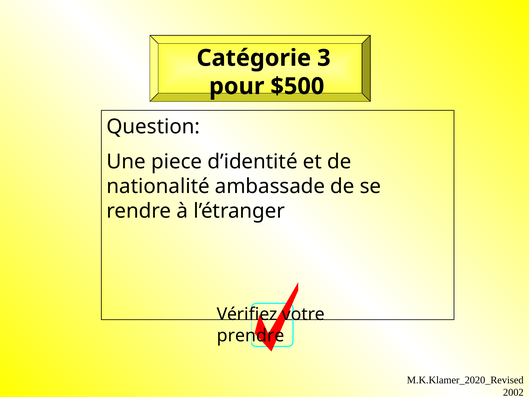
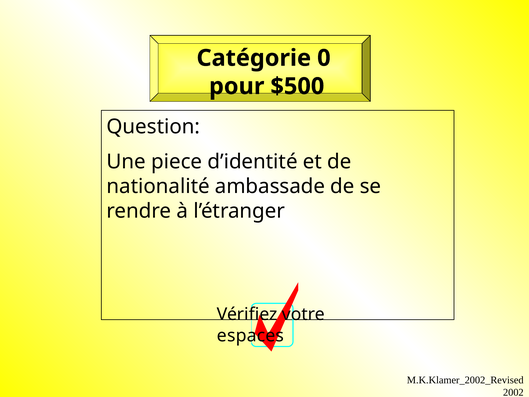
3: 3 -> 0 (324, 58)
prendre: prendre -> espaces (251, 335)
M.K.Klamer_2020_Revised: M.K.Klamer_2020_Revised -> M.K.Klamer_2002_Revised (465, 380)
